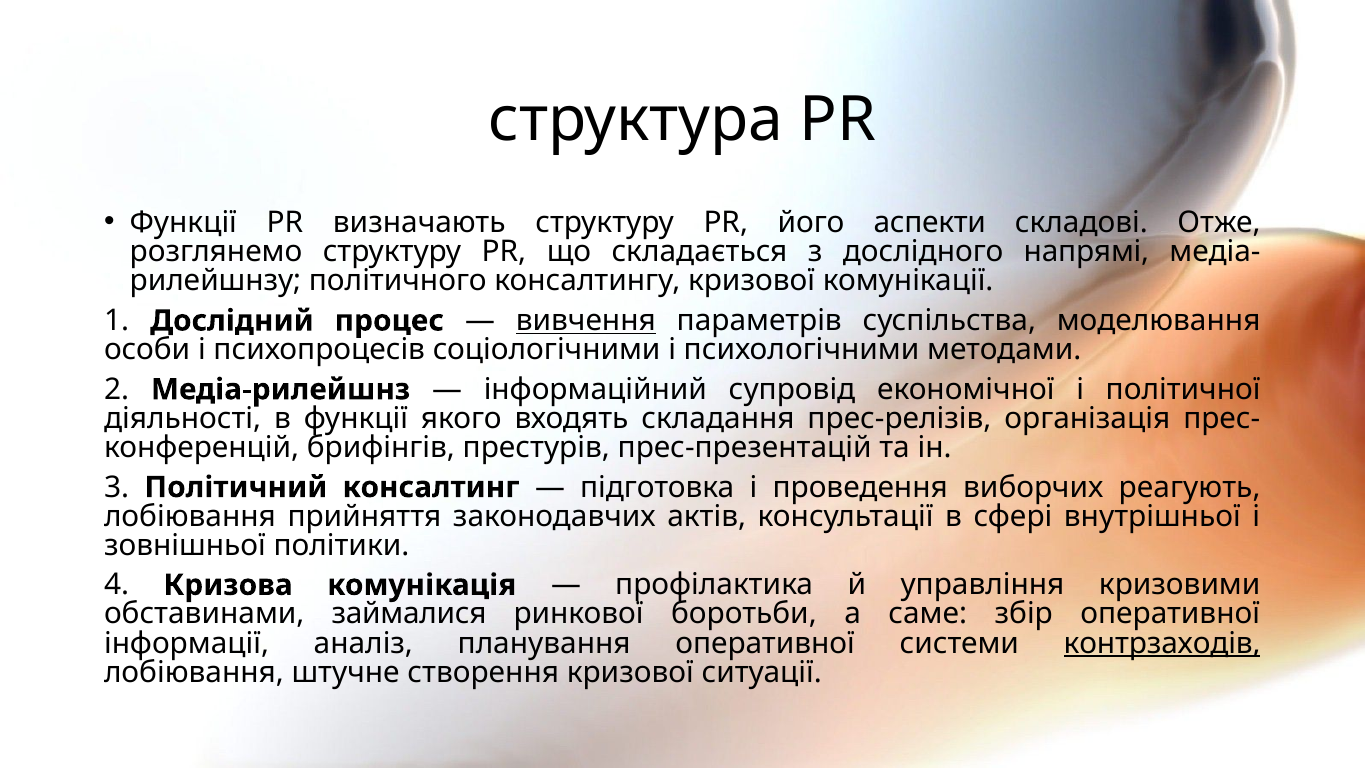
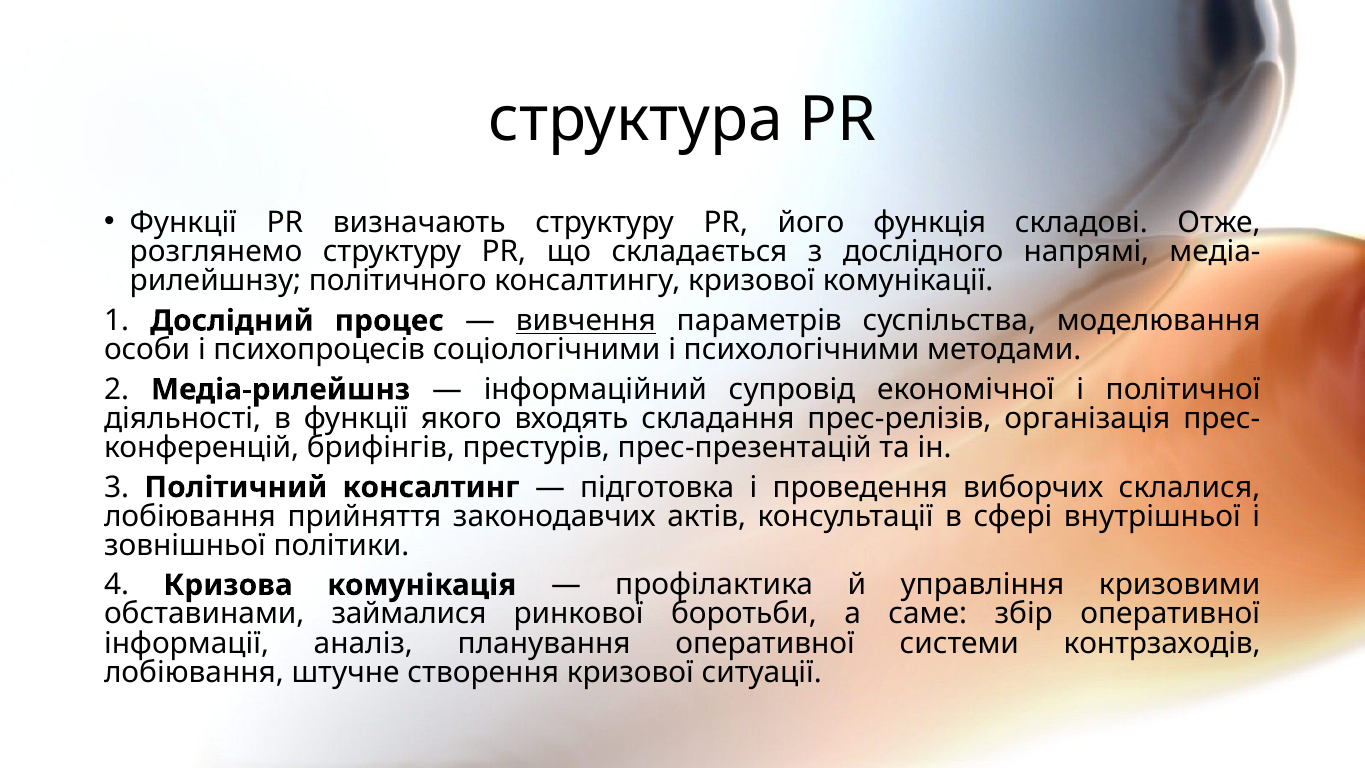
аспекти: аспекти -> функція (930, 223)
реагують: реагують -> склалися (1190, 487)
контрзаходів underline: present -> none (1162, 643)
